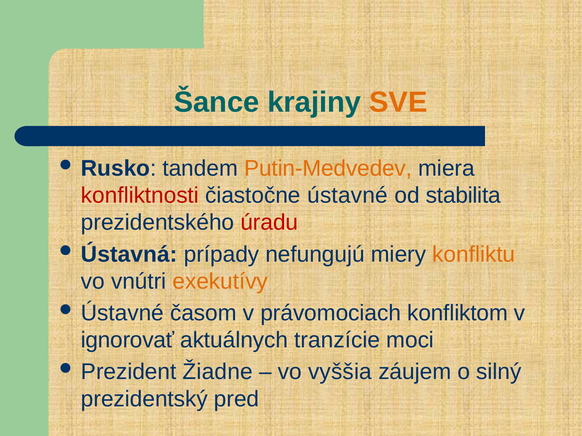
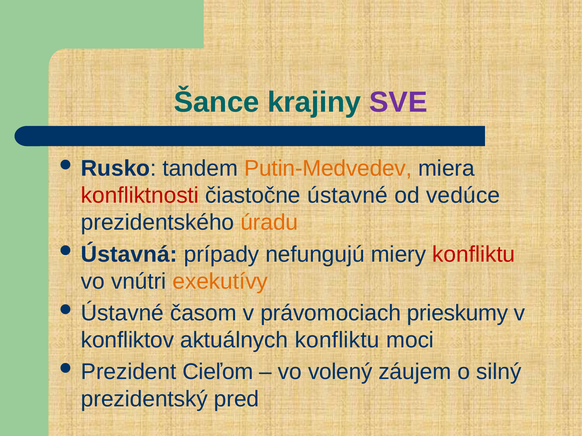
SVE colour: orange -> purple (398, 102)
stabilita: stabilita -> vedúce (463, 196)
úradu colour: red -> orange (269, 223)
konfliktu colour: orange -> red (474, 254)
konfliktom: konfliktom -> prieskumy (458, 313)
ignorovať: ignorovať -> konfliktov (128, 341)
aktuálnych tranzície: tranzície -> konfliktu (337, 341)
Žiadne: Žiadne -> Cieľom (218, 372)
vyššia: vyššia -> volený (340, 372)
